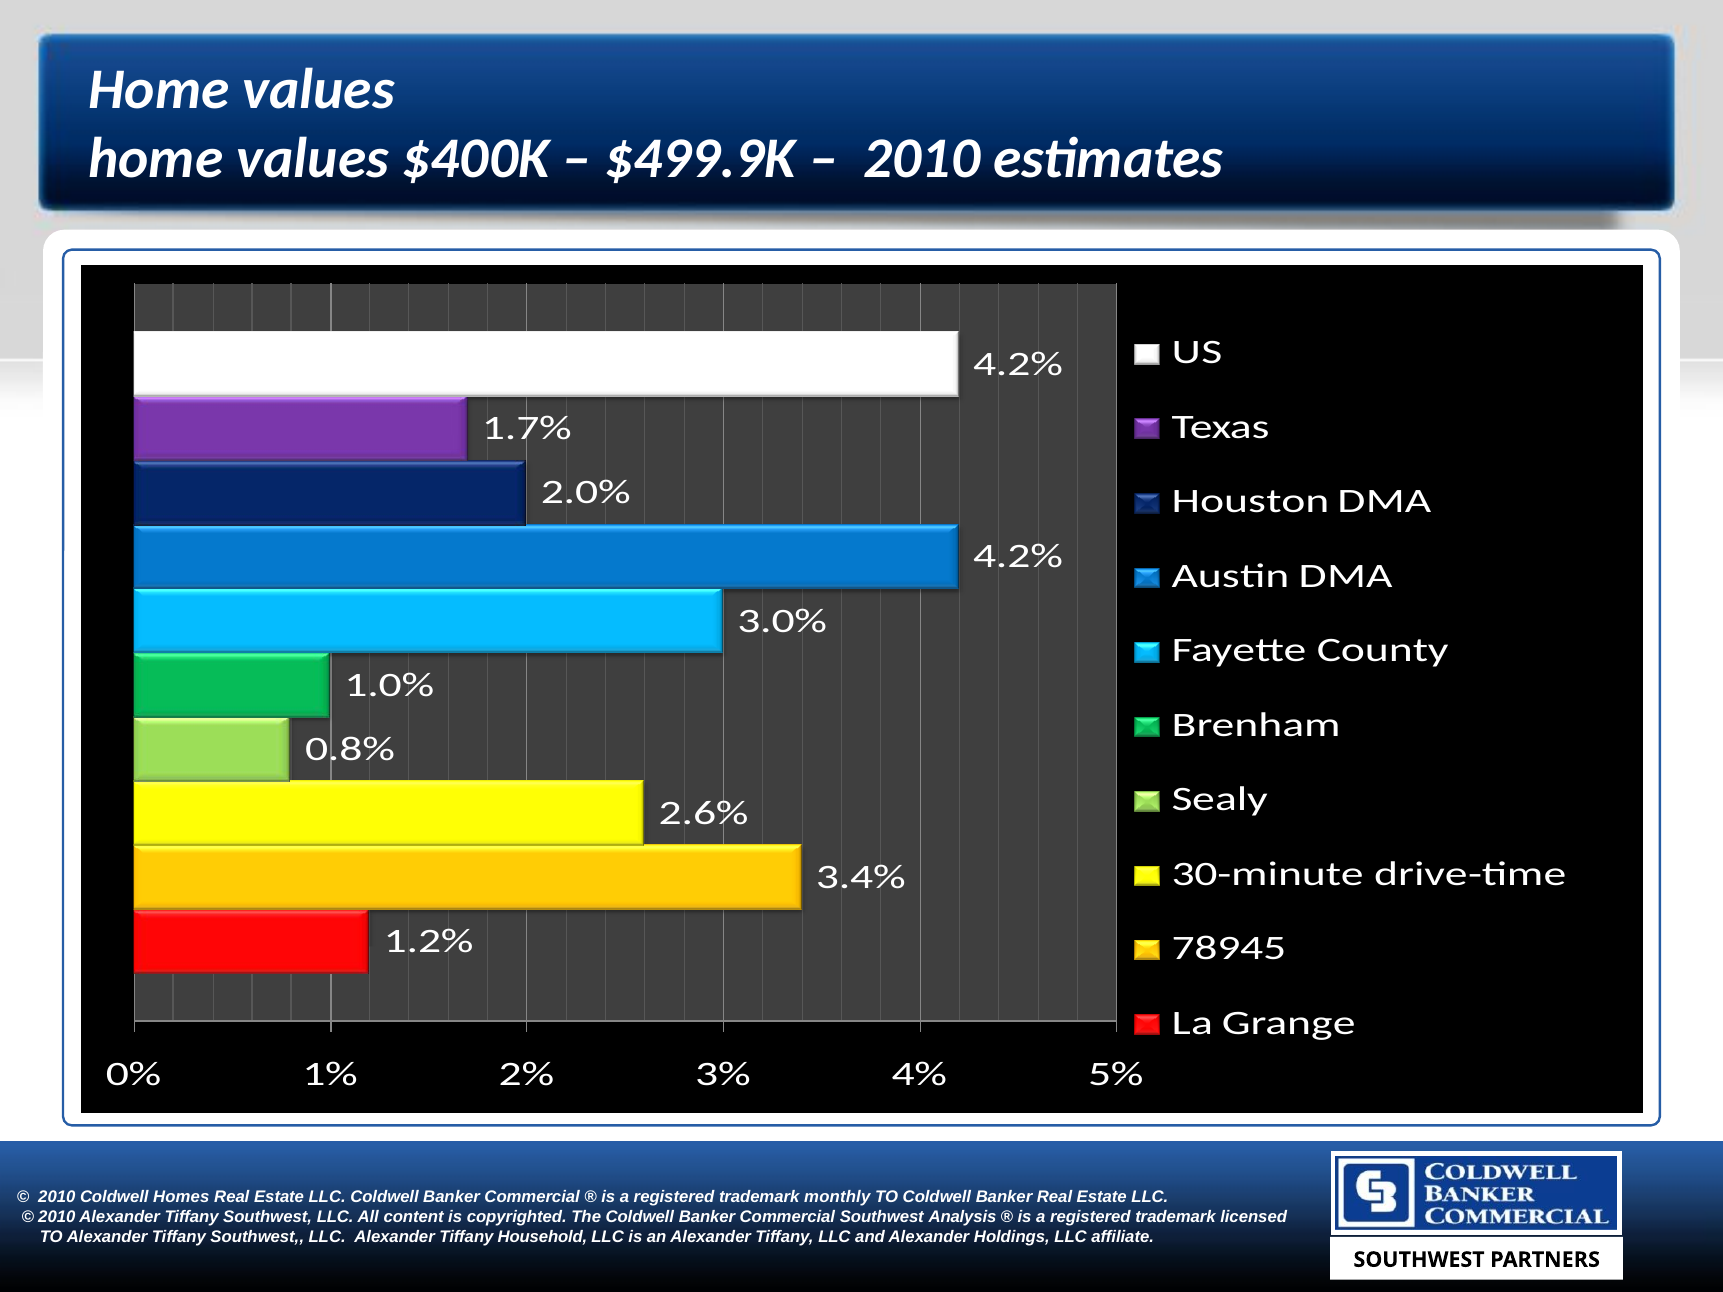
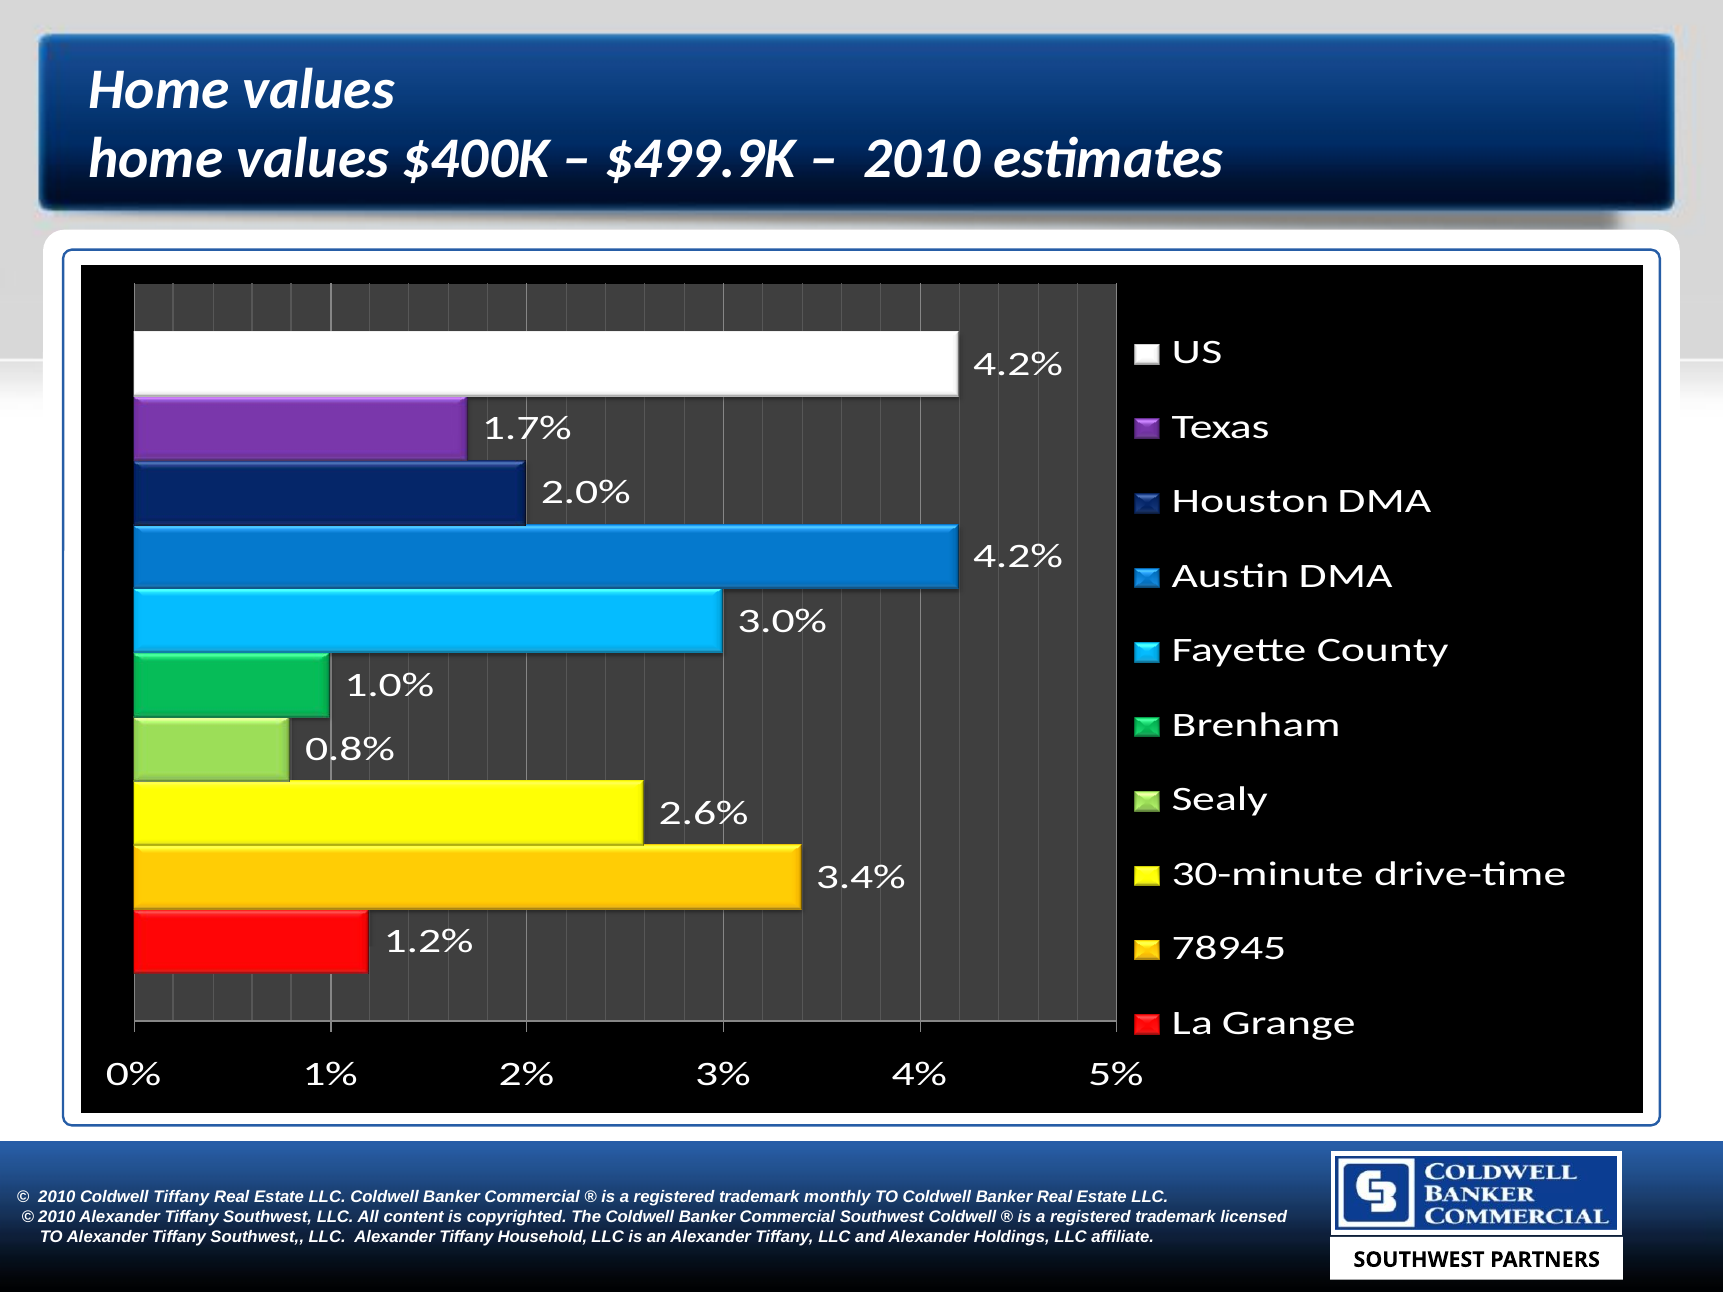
Coldwell Homes: Homes -> Tiffany (181, 1197)
Southwest Analysis: Analysis -> Coldwell (962, 1217)
